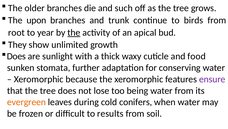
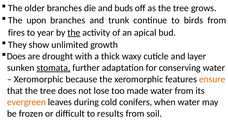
such: such -> buds (124, 8)
root: root -> fires (16, 32)
sunlight: sunlight -> drought (58, 56)
food: food -> layer (197, 56)
stomata underline: none -> present (53, 67)
ensure colour: purple -> orange (212, 79)
being: being -> made (138, 90)
